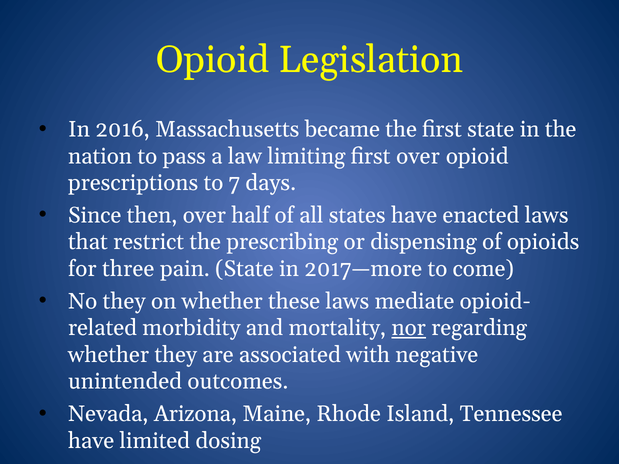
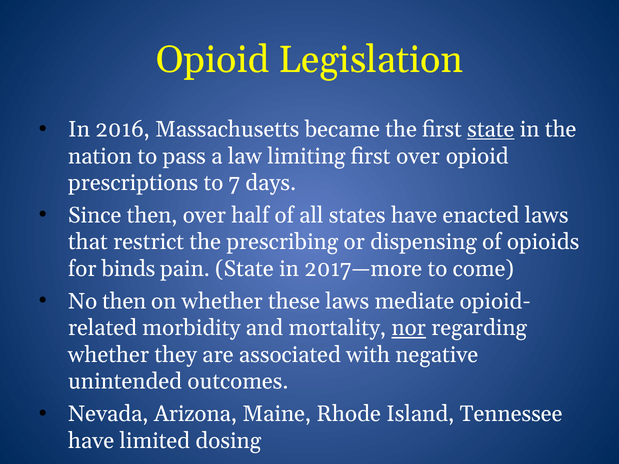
state underline: none -> present (491, 129)
three: three -> binds (128, 269)
No they: they -> then (124, 301)
